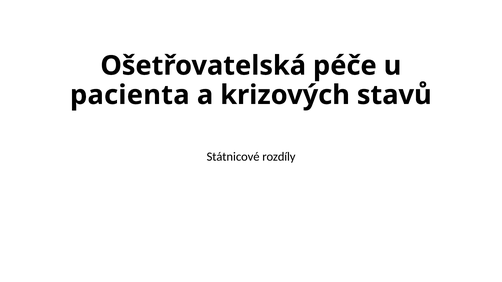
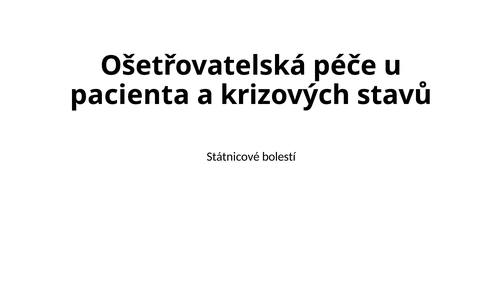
rozdíly: rozdíly -> bolestí (279, 157)
